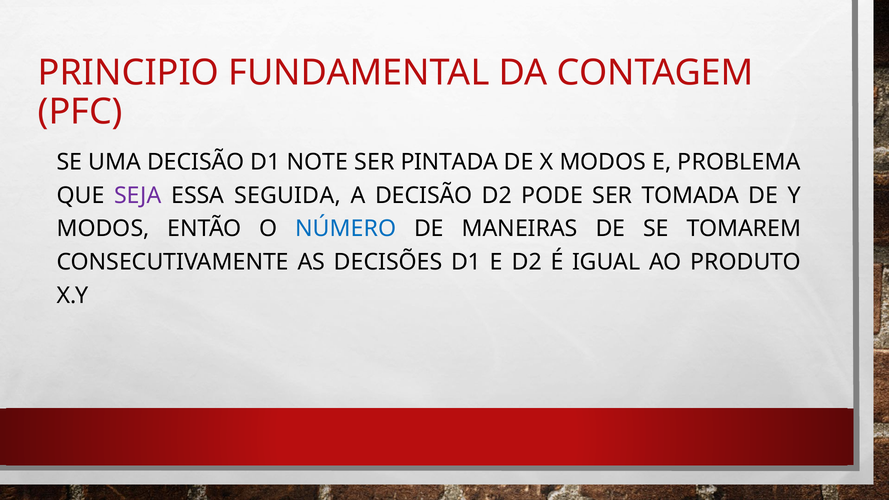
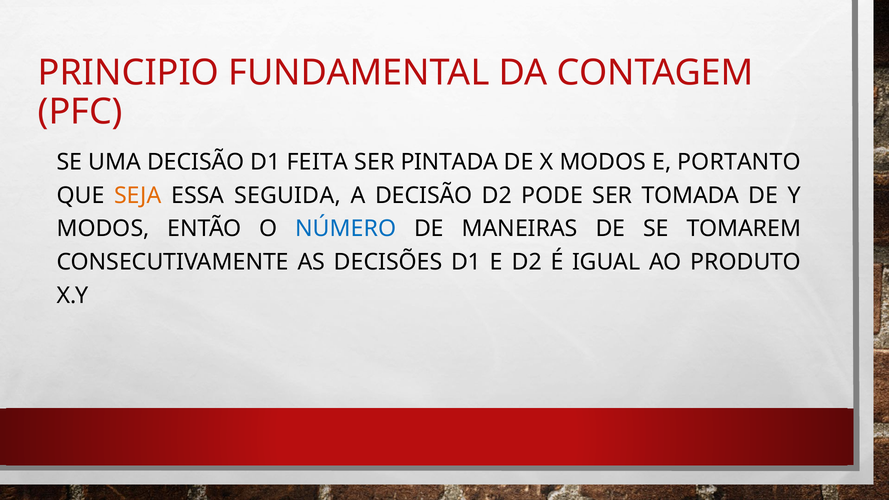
NOTE: NOTE -> FEITA (317, 162)
PROBLEMA: PROBLEMA -> PORTANTO (739, 162)
SEJA colour: purple -> orange (138, 196)
